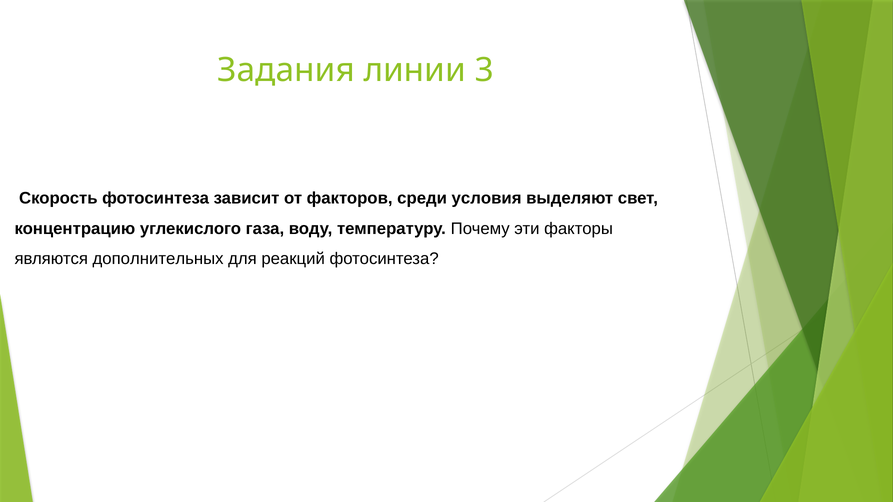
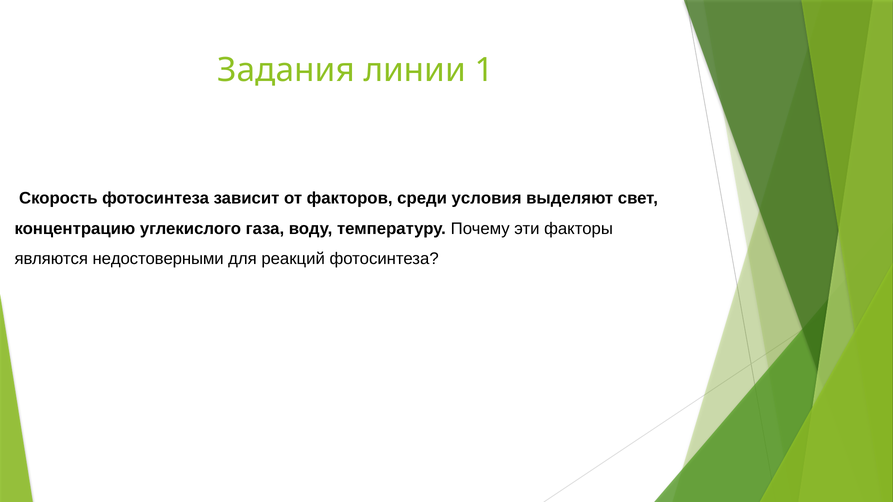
3: 3 -> 1 (484, 70)
дополнительных: дополнительных -> недостоверными (158, 259)
